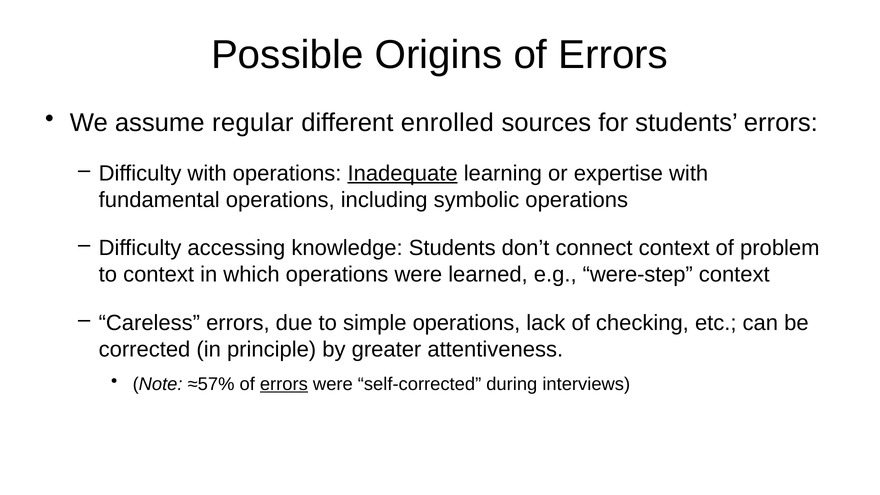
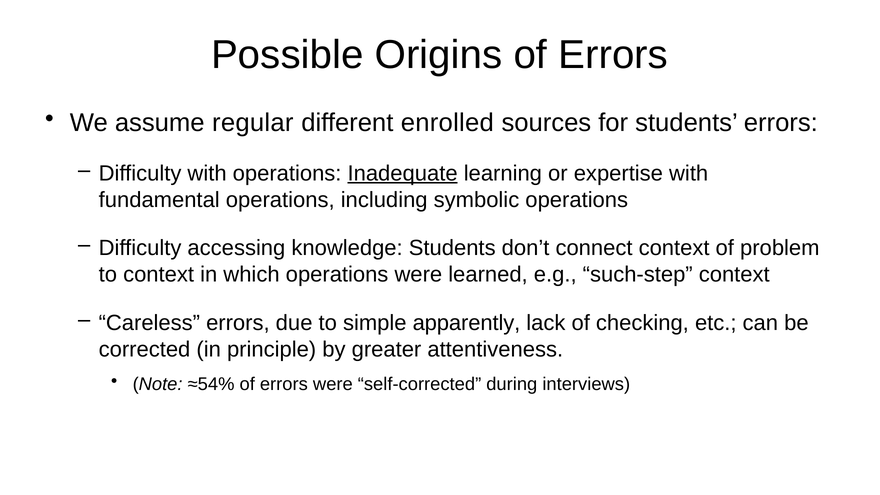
were-step: were-step -> such-step (638, 275)
simple operations: operations -> apparently (466, 323)
≈57%: ≈57% -> ≈54% (211, 384)
errors underline: present -> none (284, 384)
